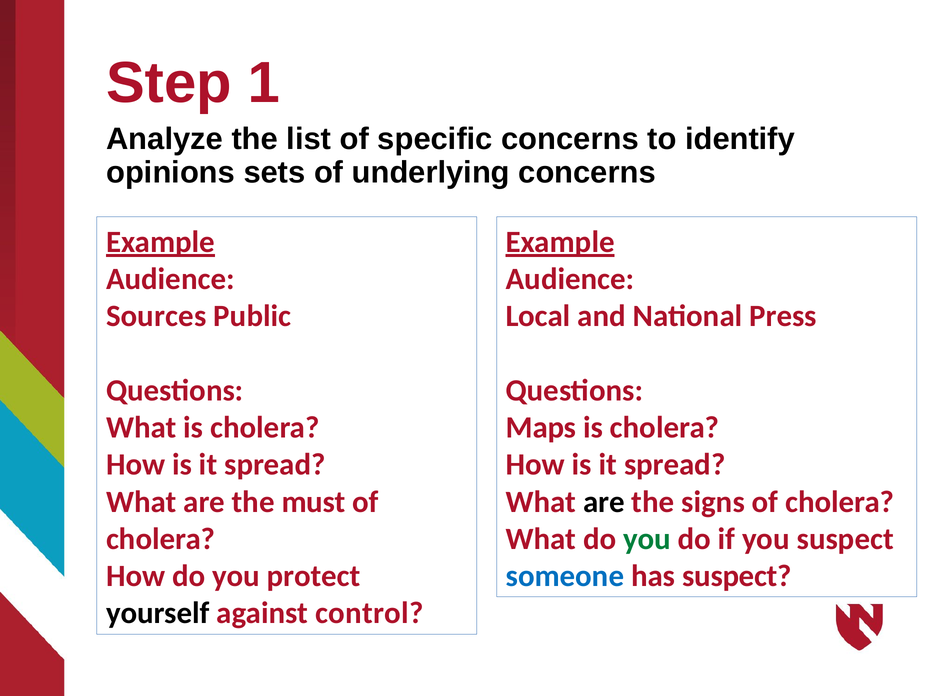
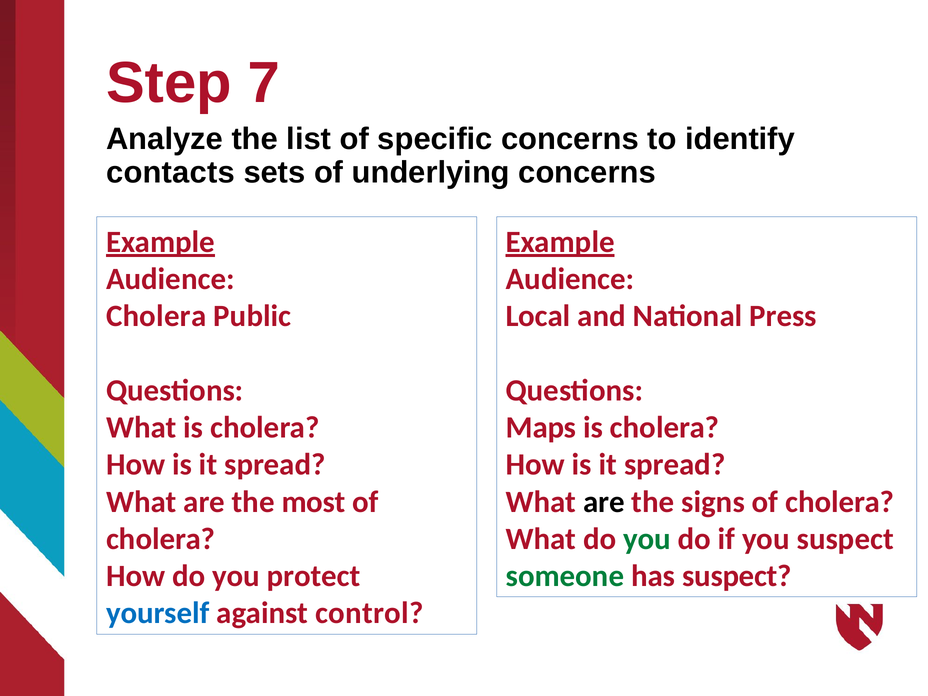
1: 1 -> 7 (264, 83)
opinions: opinions -> contacts (171, 172)
Sources: Sources -> Cholera (156, 316)
must: must -> most (314, 502)
someone colour: blue -> green (565, 576)
yourself colour: black -> blue (158, 613)
